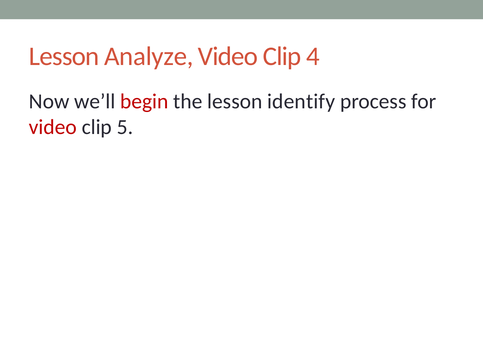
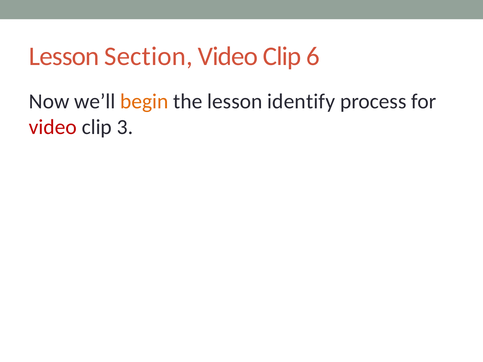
Analyze: Analyze -> Section (149, 56)
4: 4 -> 6 (313, 56)
begin colour: red -> orange (144, 101)
5: 5 -> 3 (125, 127)
